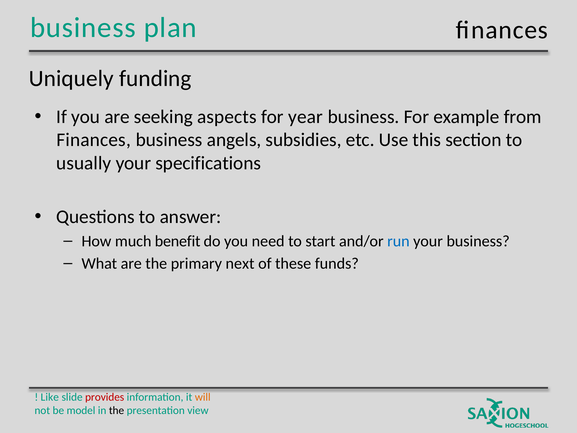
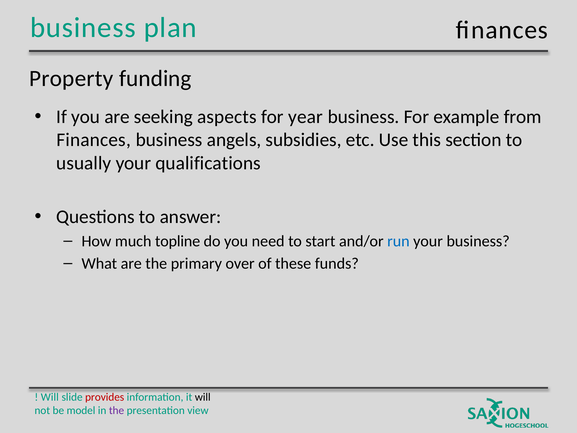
Uniquely: Uniquely -> Property (71, 78)
specifications: specifications -> qualifications (208, 163)
benefit: benefit -> topline (178, 241)
next: next -> over (240, 263)
Like: Like -> Will (50, 397)
will colour: orange -> black (203, 397)
the colour: black -> purple (117, 410)
